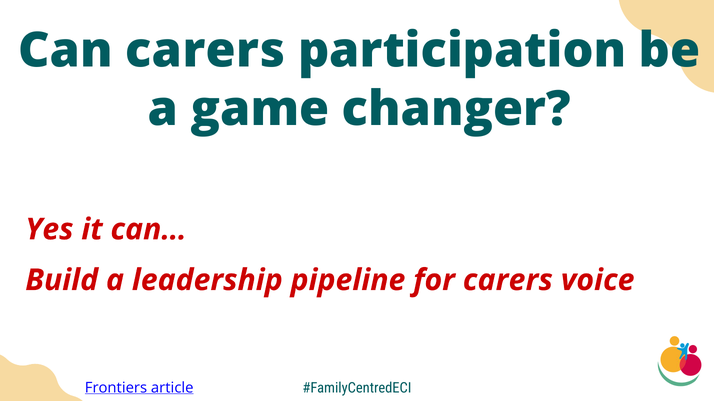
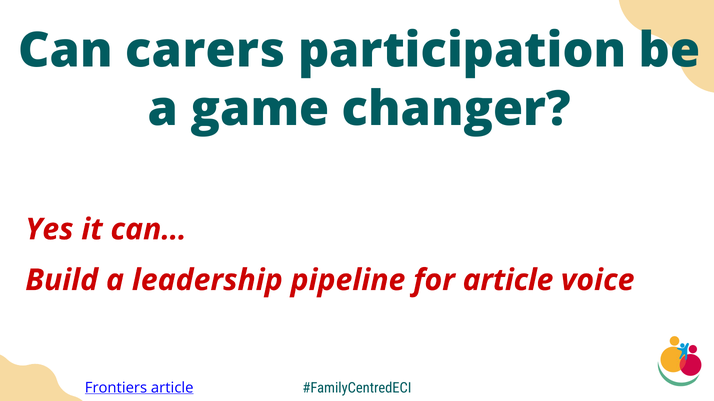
for carers: carers -> article (508, 281)
